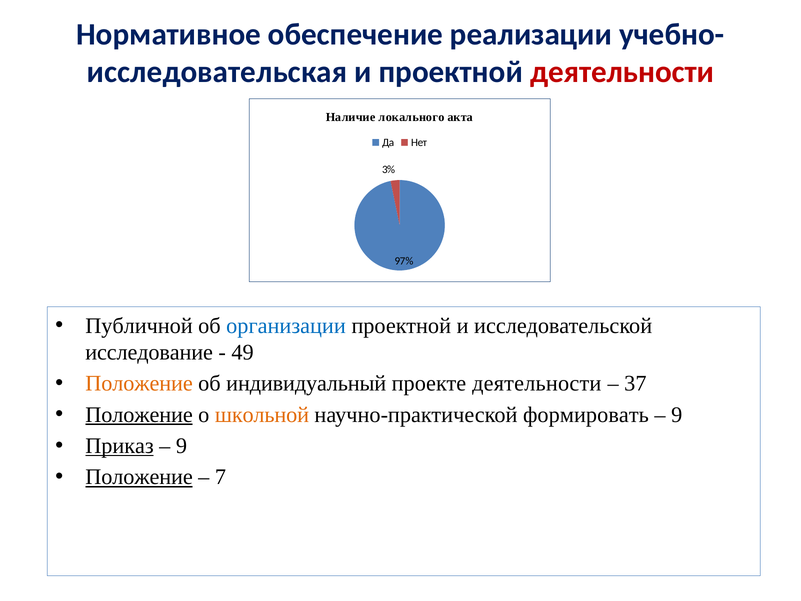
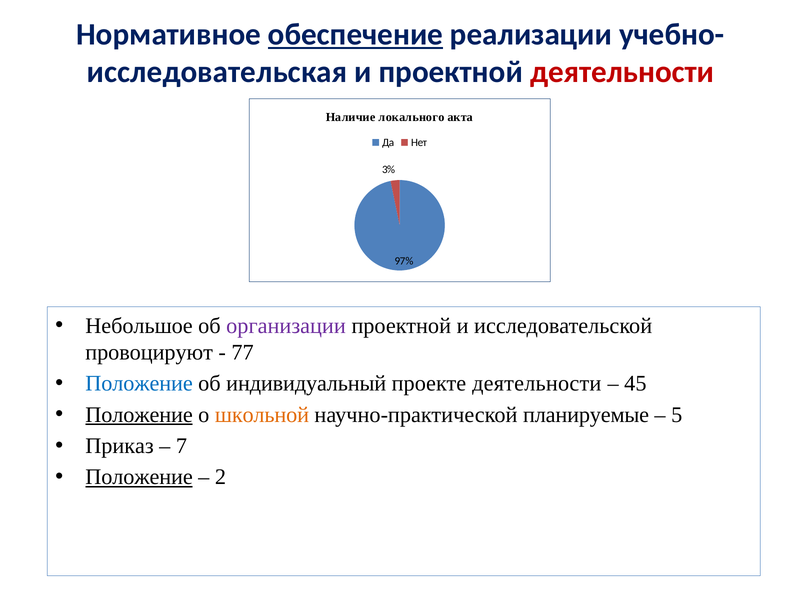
обеспечение underline: none -> present (355, 35)
Публичной: Публичной -> Небольшое (139, 326)
организации colour: blue -> purple (286, 326)
исследование: исследование -> провоцируют (149, 352)
49: 49 -> 77 (243, 352)
Положение colour: orange -> blue (139, 383)
37: 37 -> 45 (635, 383)
формировать: формировать -> планируемые (586, 415)
9: 9 -> 5 (677, 415)
Приказ underline: present -> none (120, 446)
9: 9 -> 7 (182, 446)
7: 7 -> 2 (220, 477)
